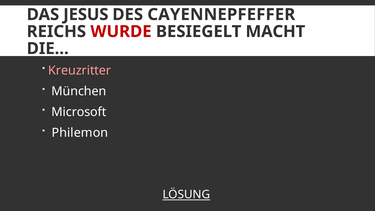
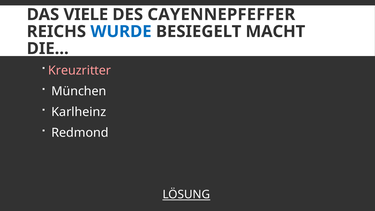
JESUS: JESUS -> VIELE (86, 15)
WURDE colour: red -> blue (121, 32)
Microsoft: Microsoft -> Karlheinz (79, 112)
Philemon: Philemon -> Redmond (80, 133)
